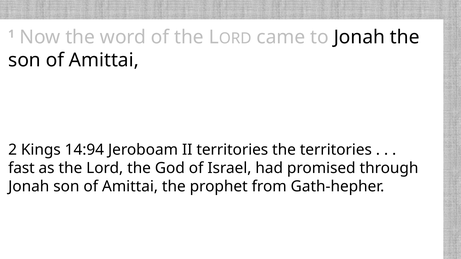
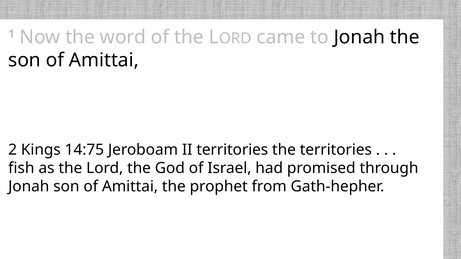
14:94: 14:94 -> 14:75 (84, 150)
fast: fast -> fish (21, 168)
